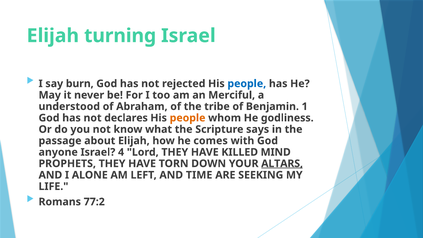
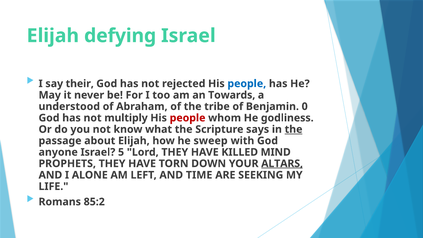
turning: turning -> defying (120, 36)
burn: burn -> their (80, 84)
Merciful: Merciful -> Towards (232, 95)
1: 1 -> 0 (305, 106)
declares: declares -> multiply (126, 118)
people colour: orange -> red (188, 118)
the underline: none -> present (294, 129)
comes: comes -> sweep (211, 141)
4: 4 -> 5 (121, 152)
77:2: 77:2 -> 85:2 (94, 202)
